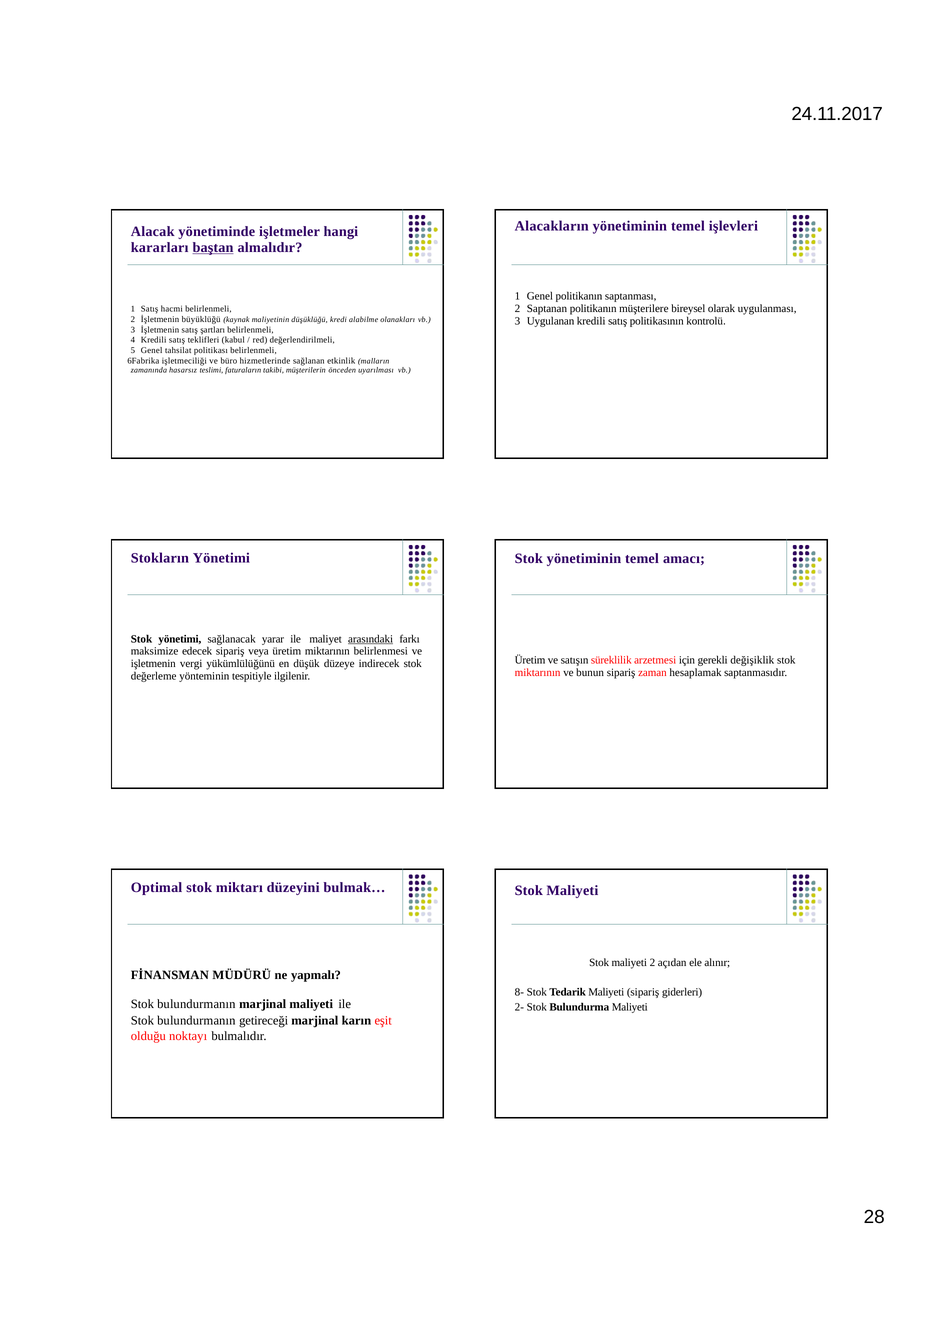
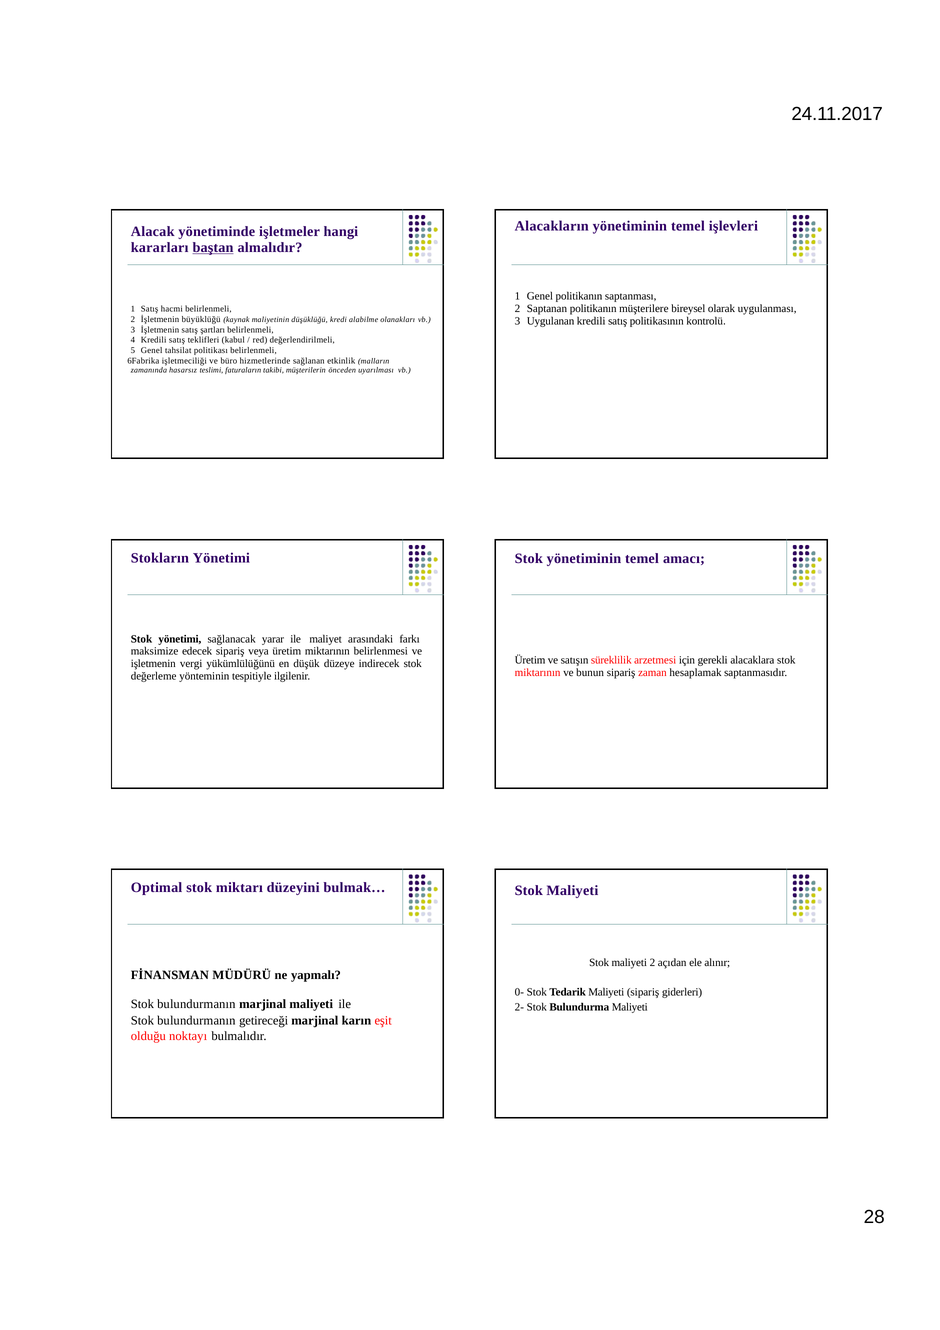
arasındaki underline: present -> none (371, 639)
değişiklik: değişiklik -> alacaklara (752, 660)
8-: 8- -> 0- (519, 992)
